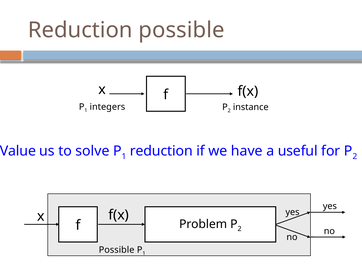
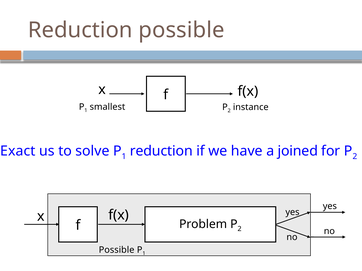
integers: integers -> smallest (107, 107)
Value: Value -> Exact (18, 151)
useful: useful -> joined (298, 151)
